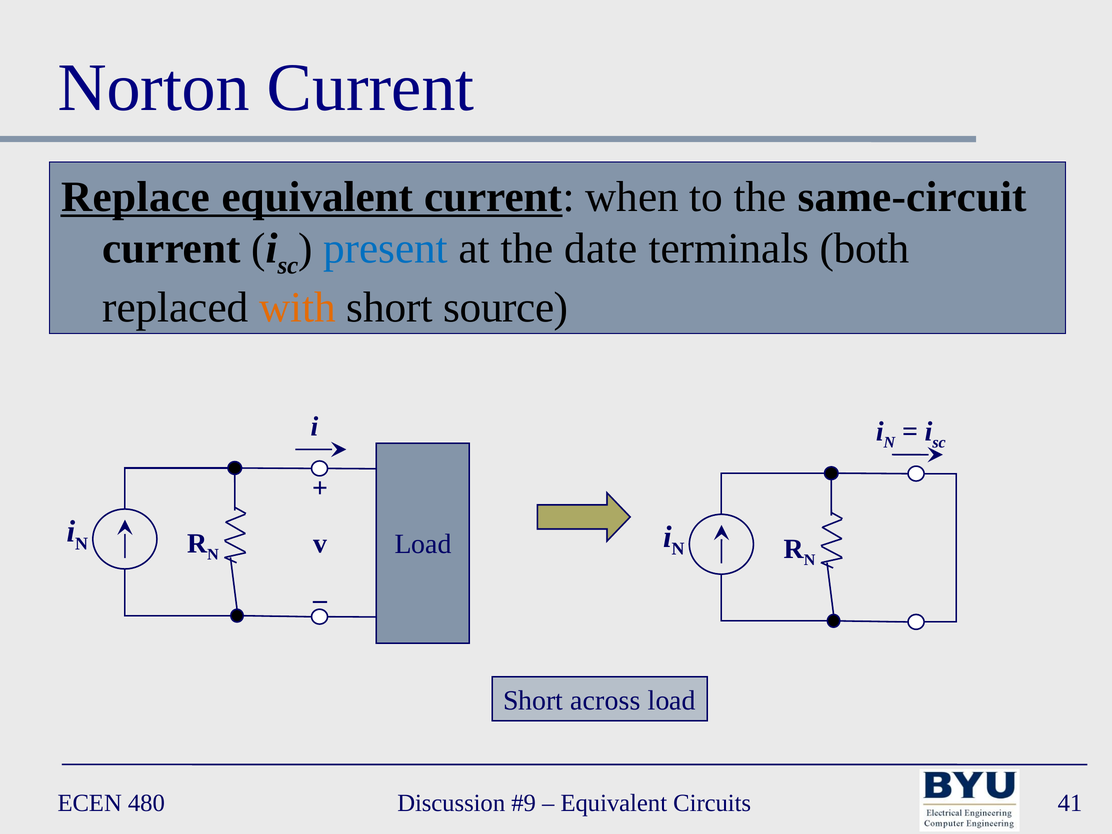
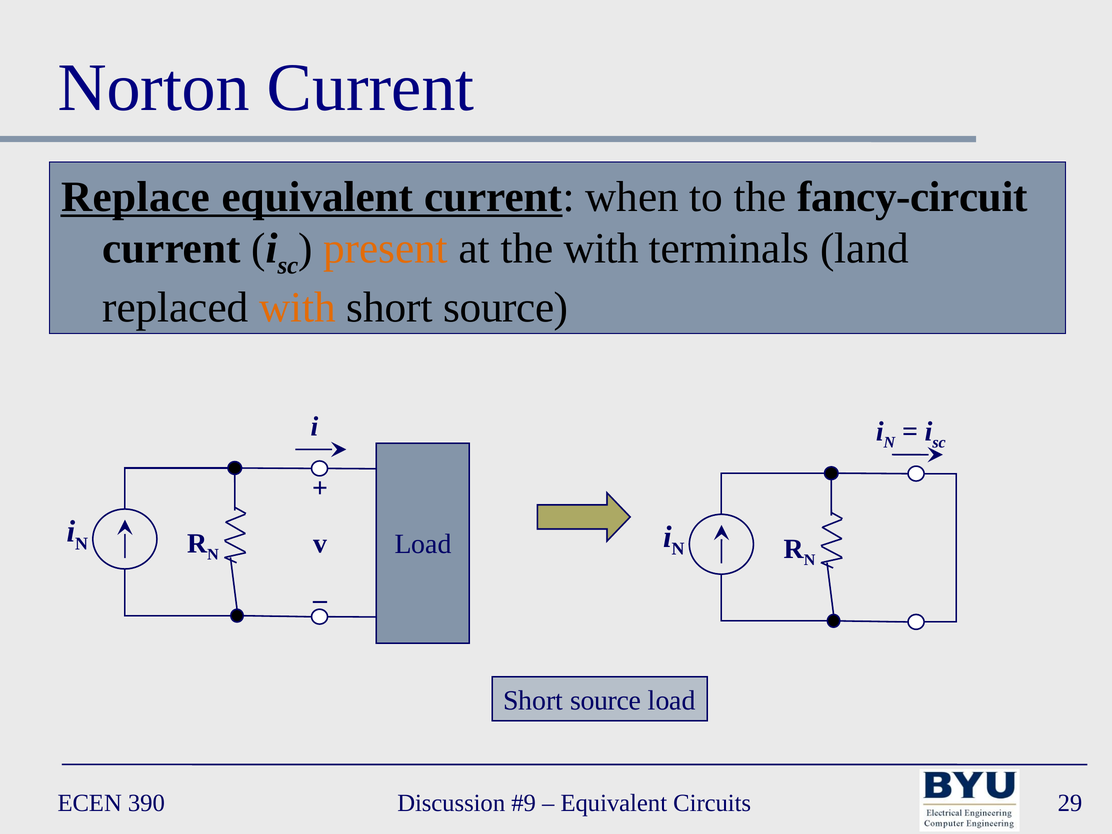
same-circuit: same-circuit -> fancy-circuit (912, 197)
present colour: blue -> orange (386, 249)
the date: date -> with (601, 249)
both: both -> land (864, 249)
across: across -> source (606, 701)
480: 480 -> 390 (146, 803)
41: 41 -> 29 (1070, 803)
